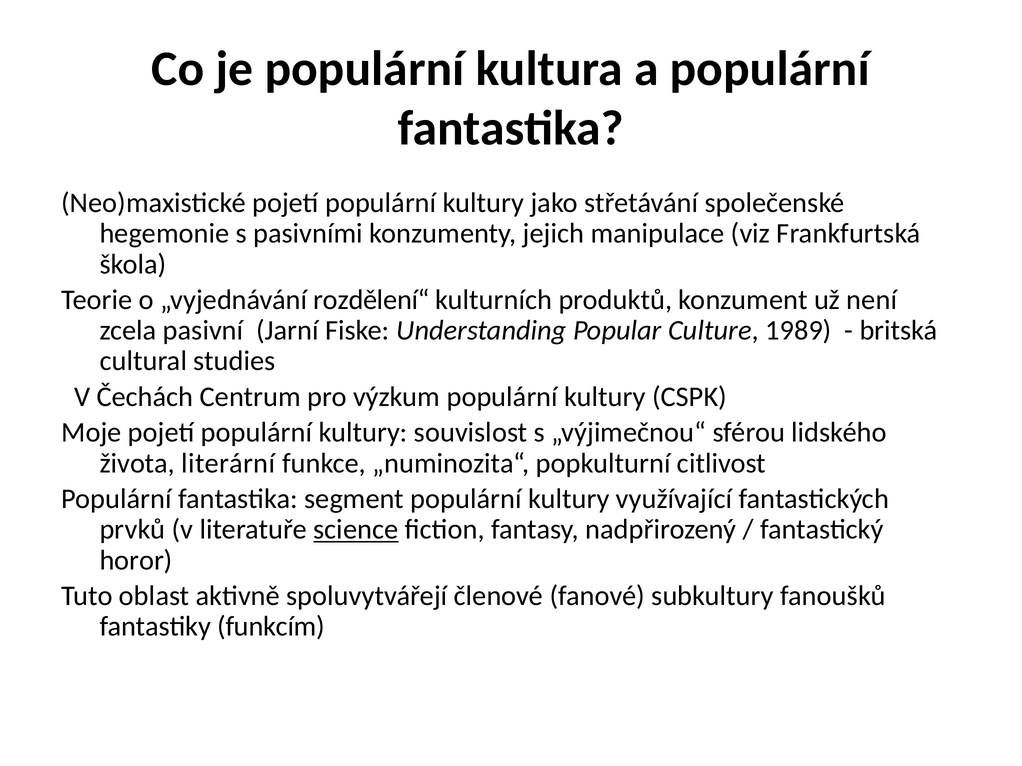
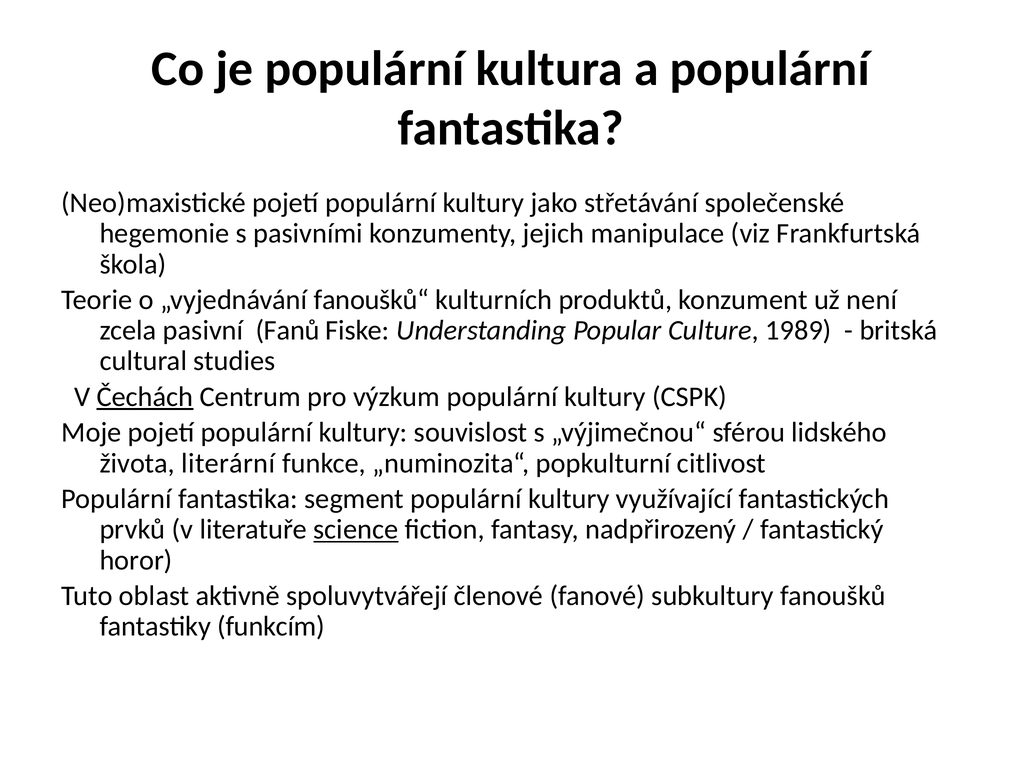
rozdělení“: rozdělení“ -> fanoušků“ (372, 300)
Jarní: Jarní -> Fanů (288, 331)
Čechách underline: none -> present (145, 397)
